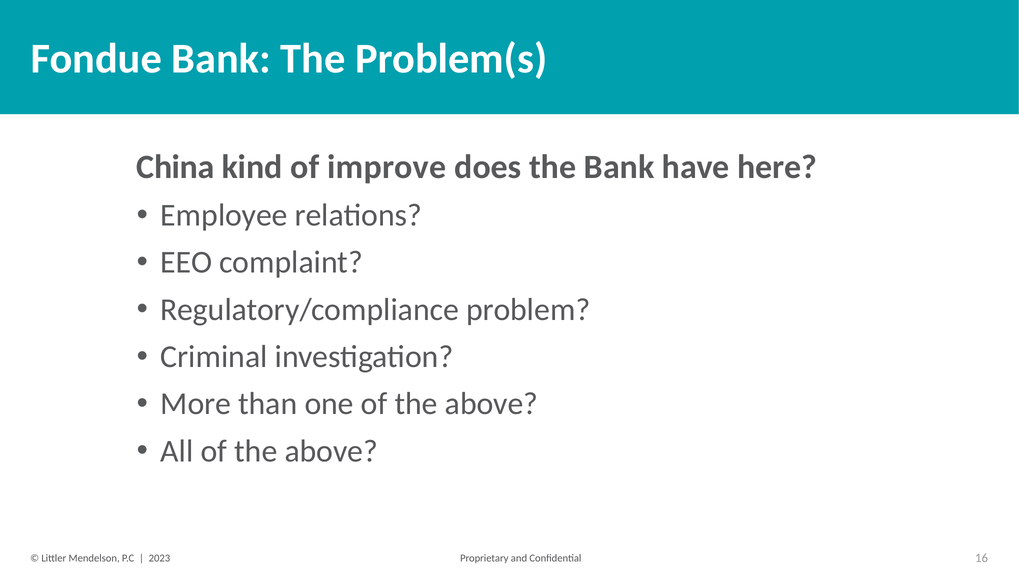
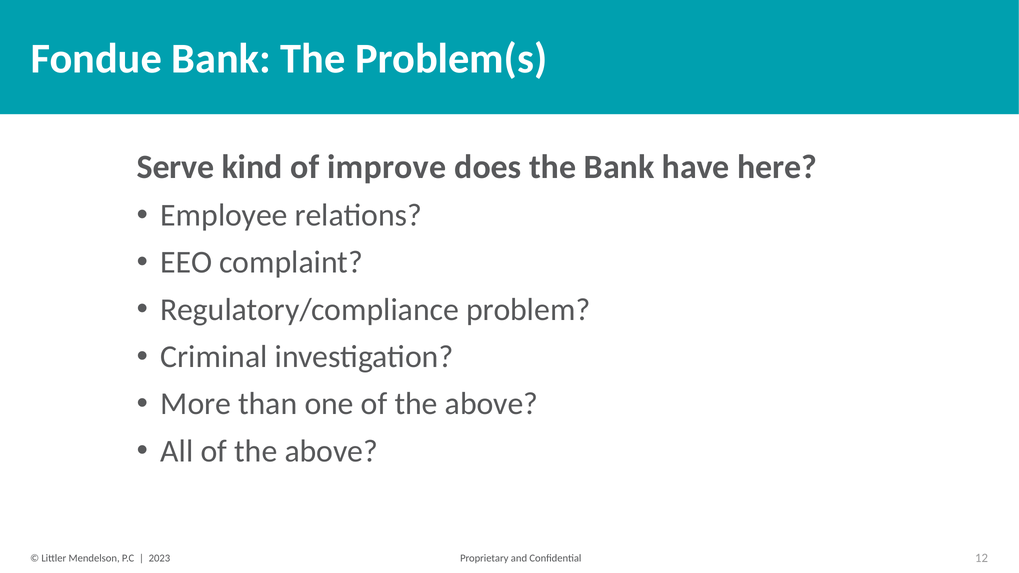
China: China -> Serve (175, 167)
16: 16 -> 12 (982, 558)
